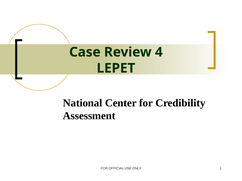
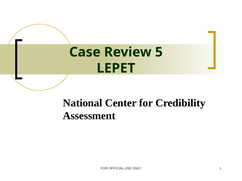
4: 4 -> 5 (159, 52)
